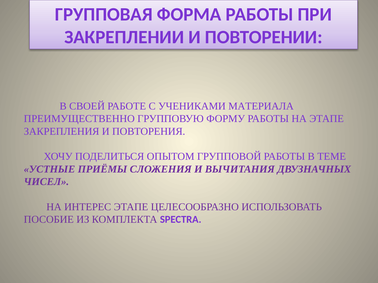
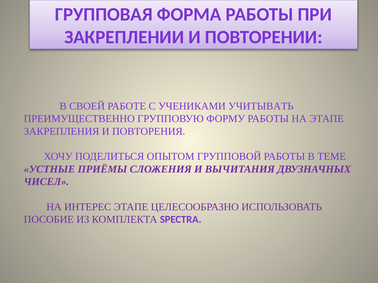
МАТЕРИАЛА: МАТЕРИАЛА -> УЧИТЫВАТЬ (261, 106)
